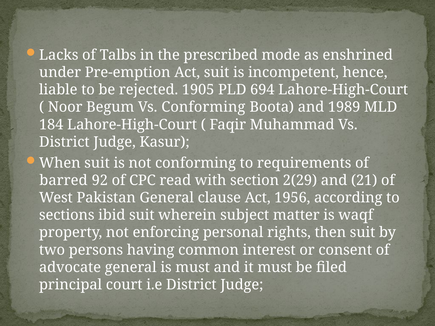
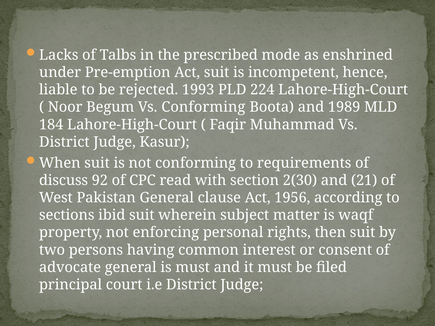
1905: 1905 -> 1993 (198, 90)
694: 694 -> 224 (262, 90)
barred: barred -> discuss (64, 181)
2(29: 2(29 -> 2(30 (300, 181)
